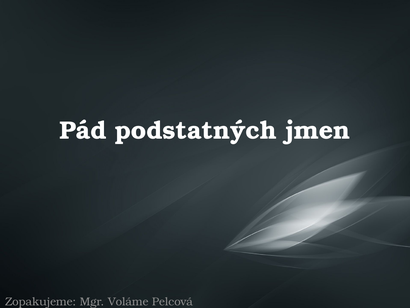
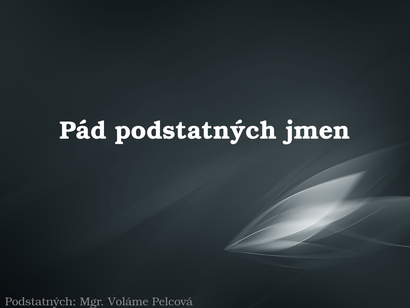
Zopakujeme: Zopakujeme -> Podstatných (41, 301)
